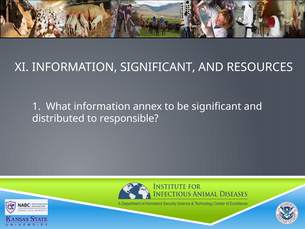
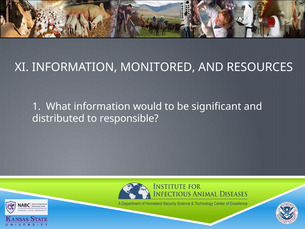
INFORMATION SIGNIFICANT: SIGNIFICANT -> MONITORED (158, 67)
annex: annex -> would (147, 106)
